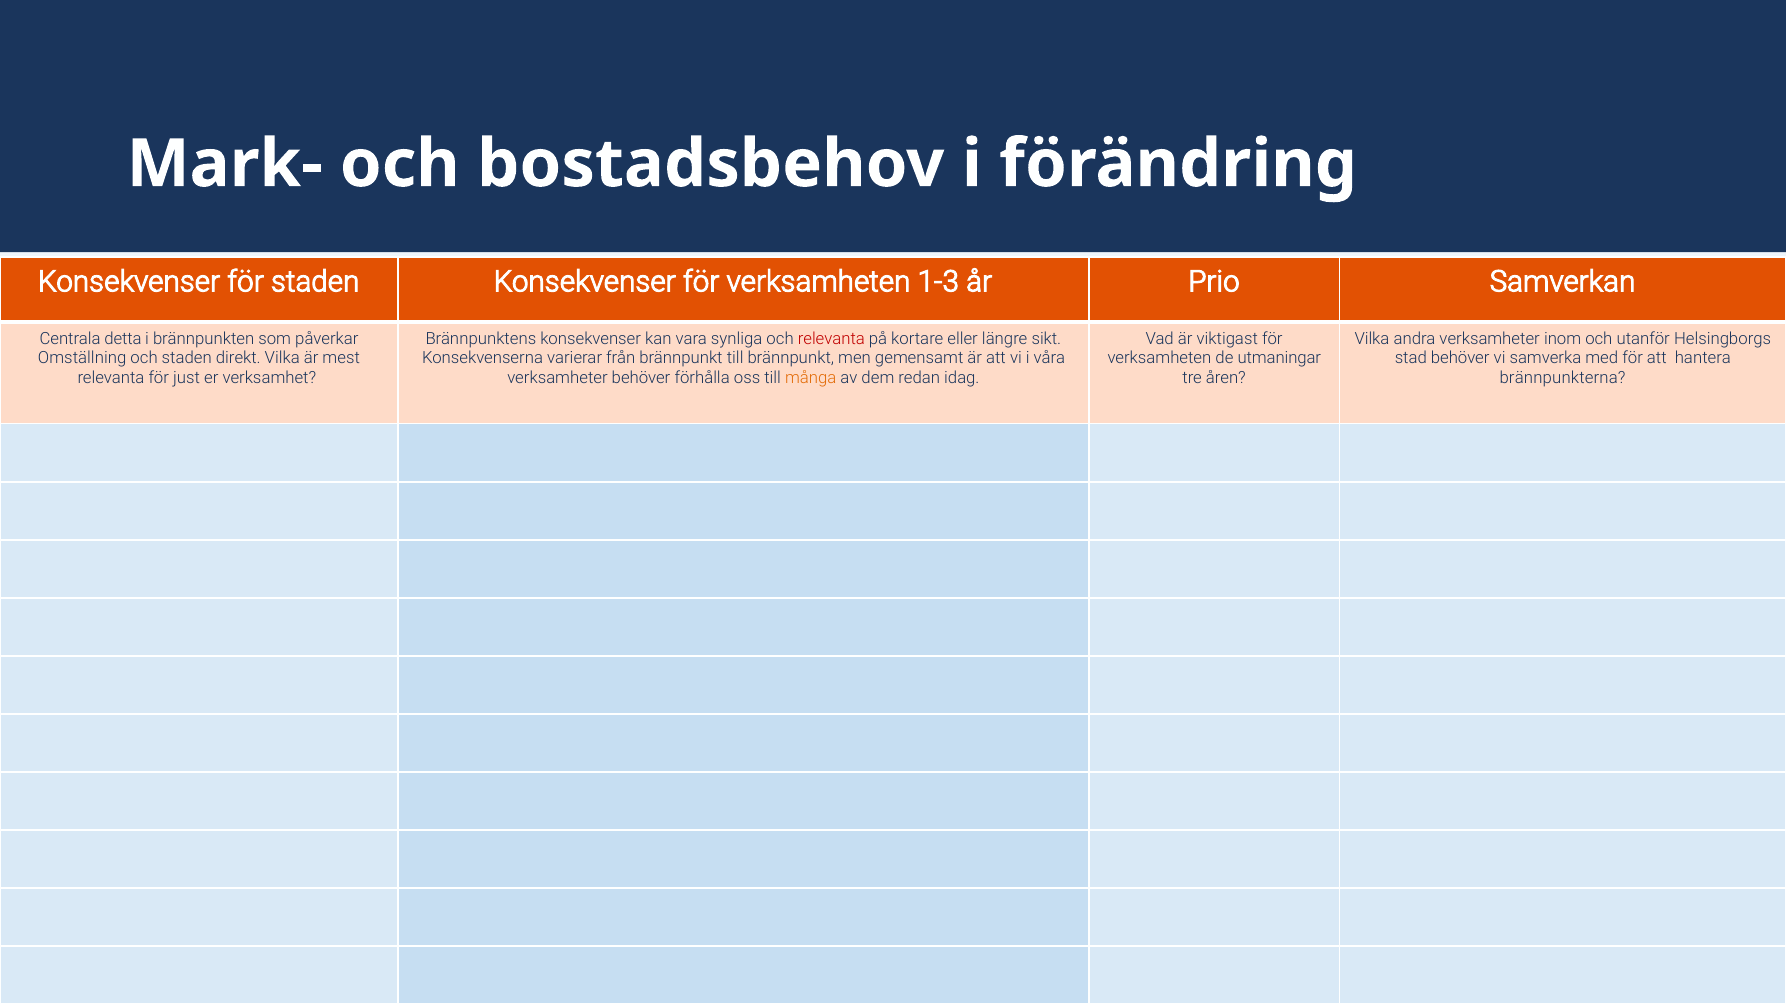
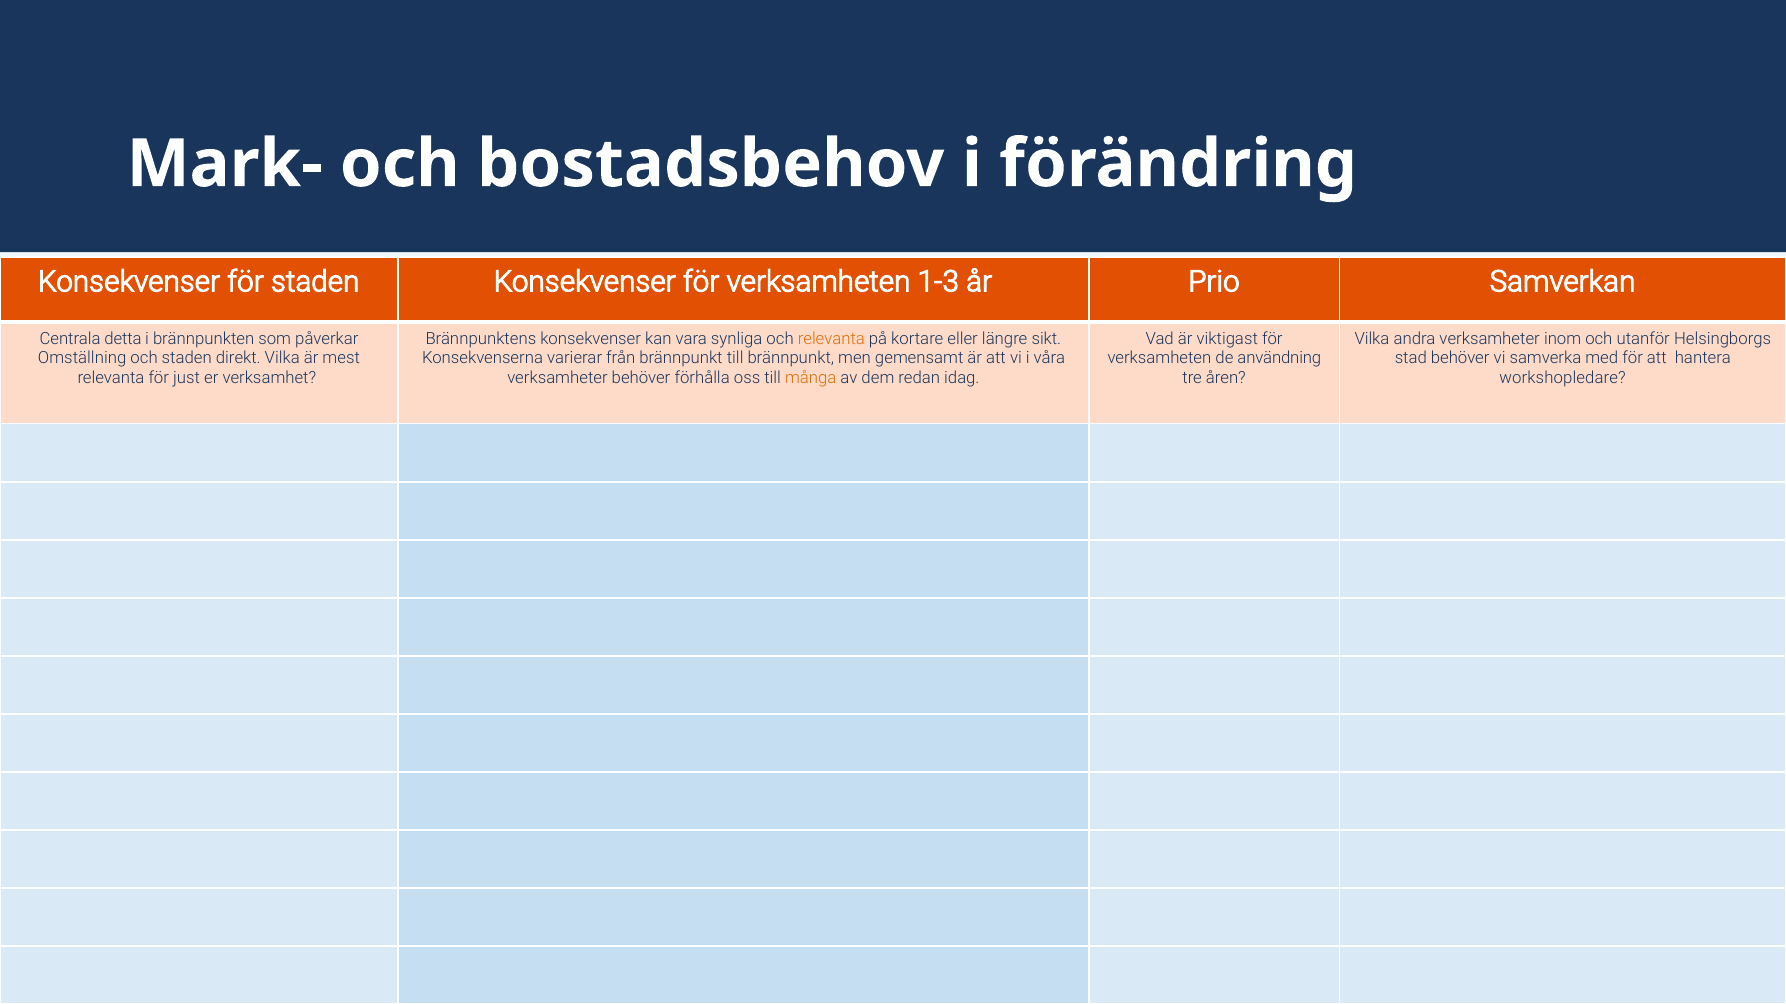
relevanta colour: red -> orange (831, 339)
utmaningar: utmaningar -> användning (1279, 359)
brännpunkterna: brännpunkterna -> workshopledare (1563, 378)
